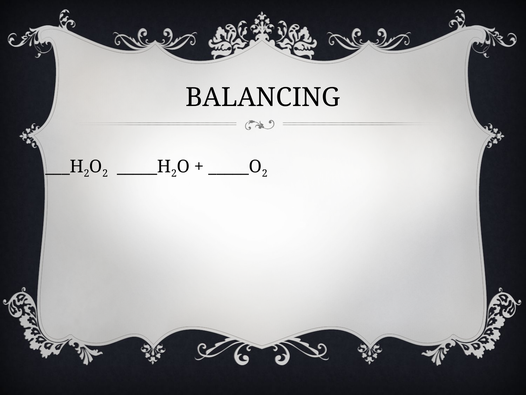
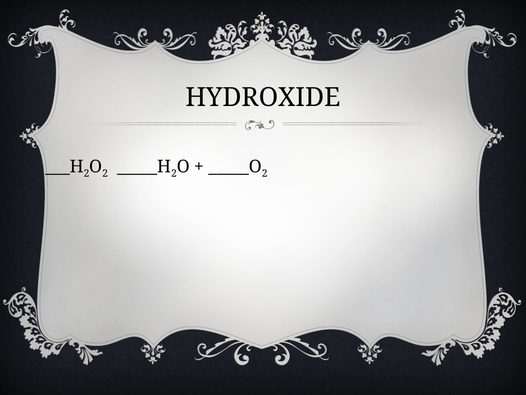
BALANCING: BALANCING -> HYDROXIDE (263, 97)
